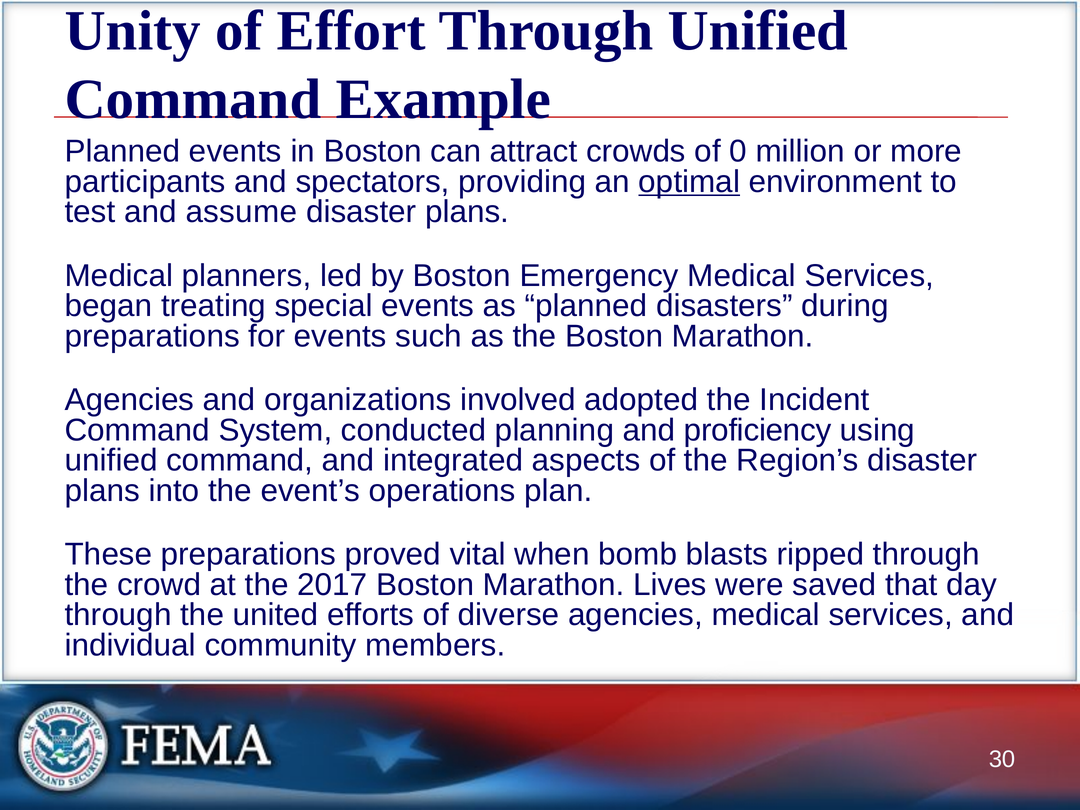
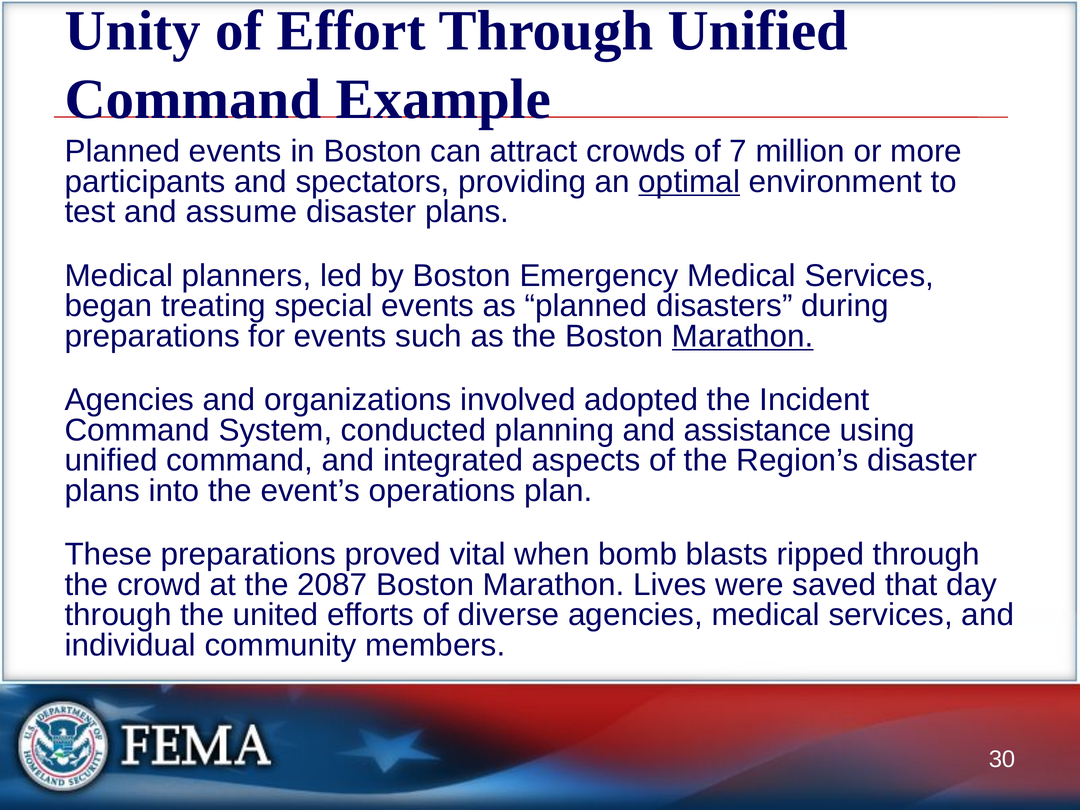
0: 0 -> 7 (738, 151)
Marathon underline: none -> present (743, 336)
proficiency: proficiency -> assistance (758, 430)
2017: 2017 -> 2087 (332, 585)
